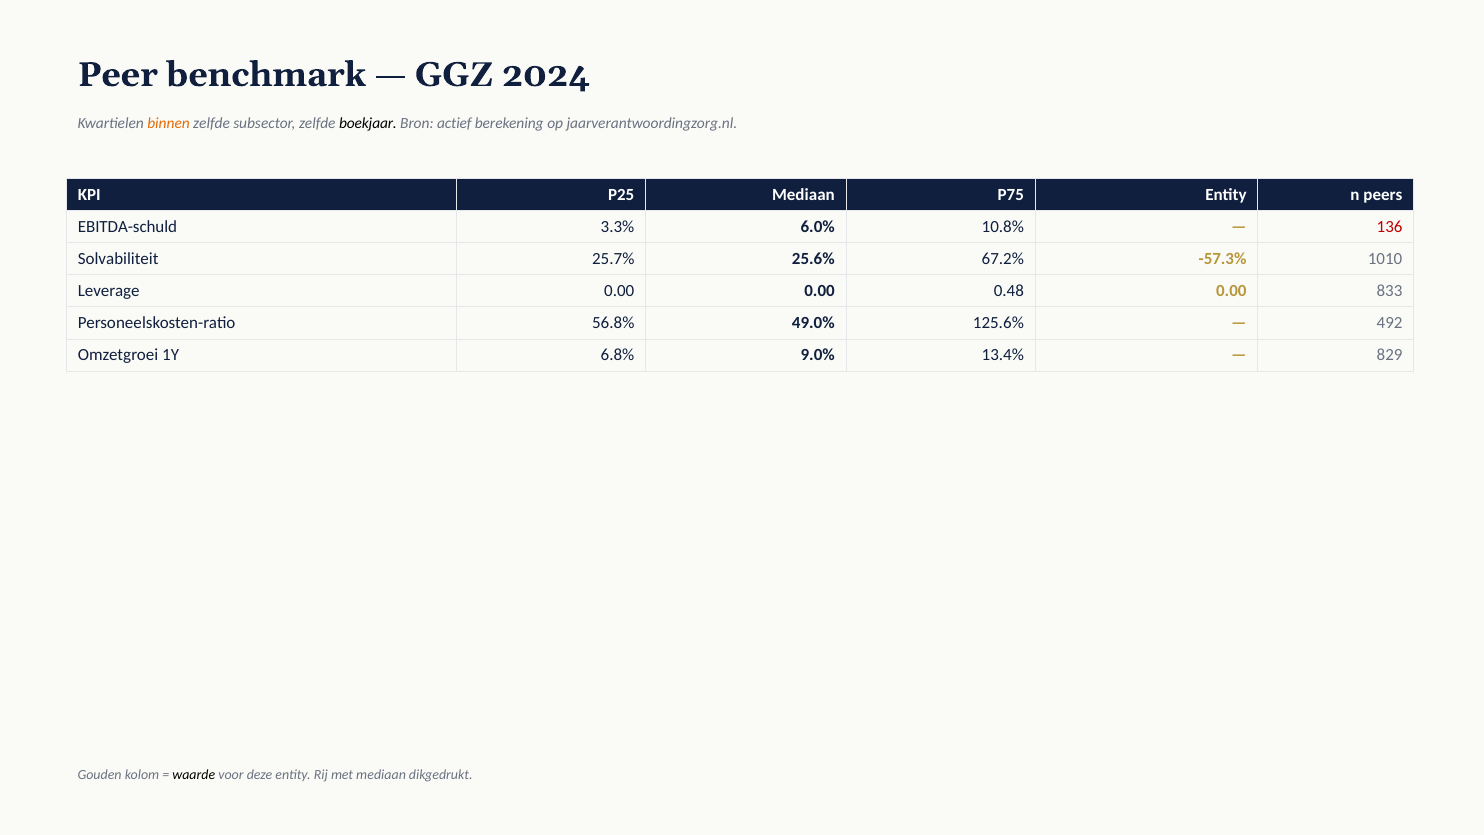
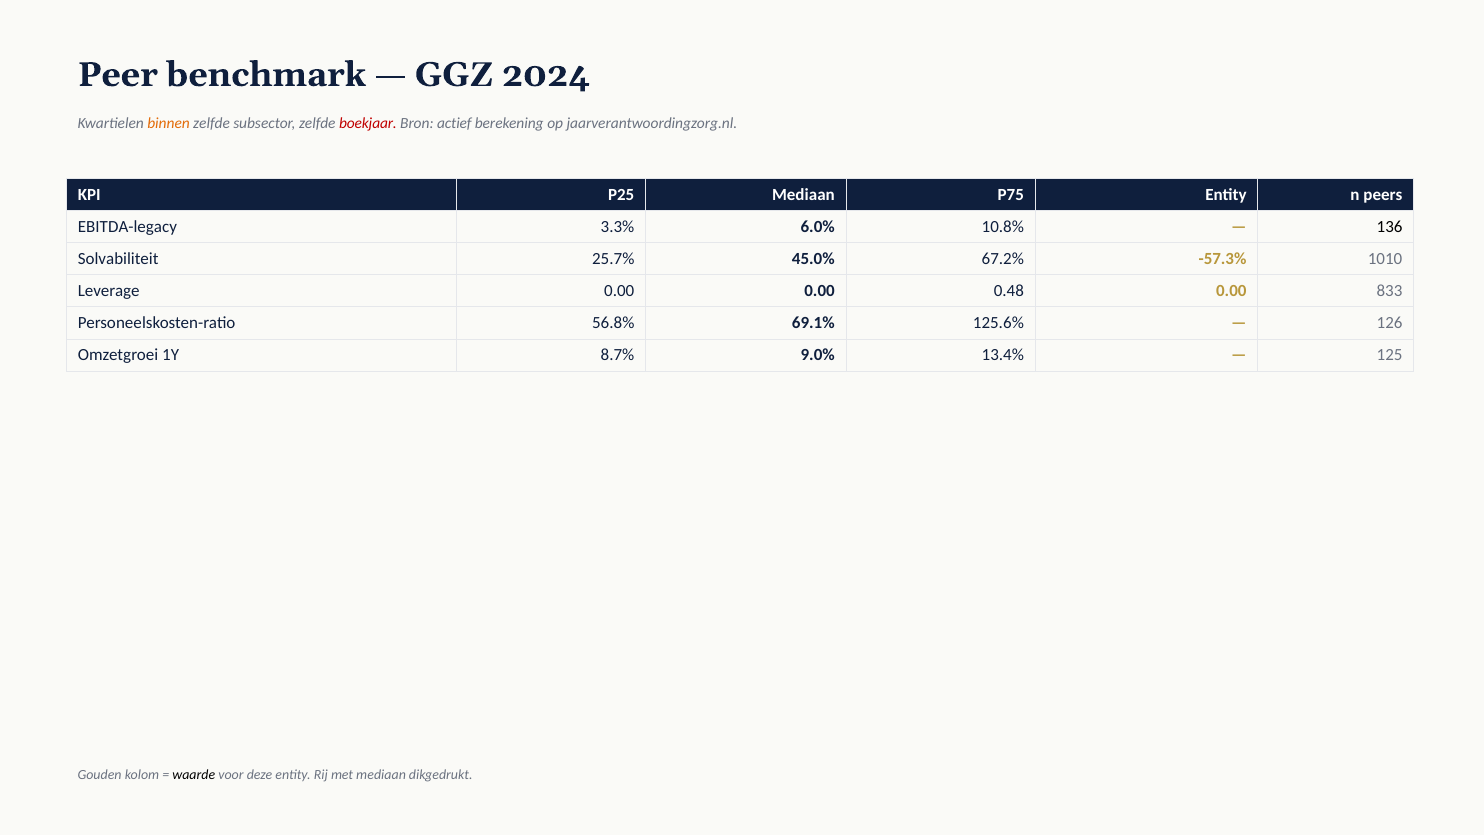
boekjaar colour: black -> red (368, 123)
EBITDA-schuld: EBITDA-schuld -> EBITDA-legacy (127, 227)
136 colour: red -> black (1390, 227)
25.6%: 25.6% -> 45.0% (813, 259)
49.0%: 49.0% -> 69.1% (813, 323)
492: 492 -> 126 (1390, 323)
6.8%: 6.8% -> 8.7% (618, 355)
829: 829 -> 125 (1390, 355)
